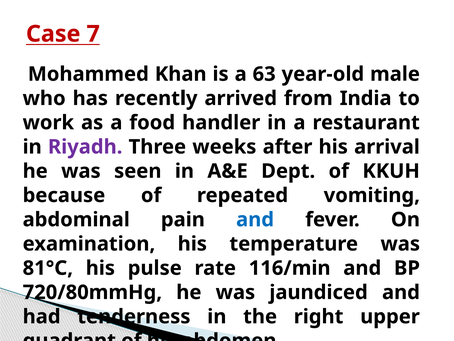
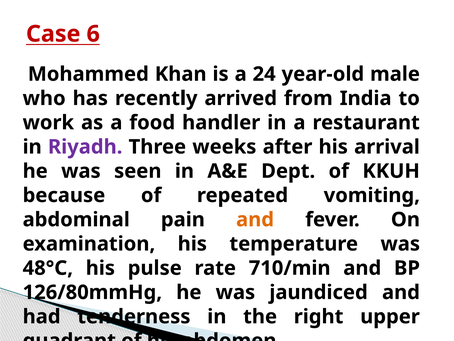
7: 7 -> 6 (93, 34)
63: 63 -> 24 (264, 74)
and colour: blue -> orange (255, 219)
81°C: 81°C -> 48°C (48, 268)
116/min: 116/min -> 710/min (290, 268)
720/80mmHg: 720/80mmHg -> 126/80mmHg (92, 292)
